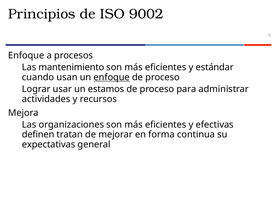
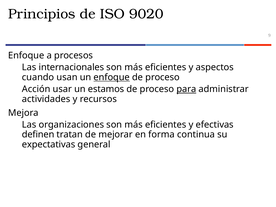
9002: 9002 -> 9020 (146, 14)
mantenimiento: mantenimiento -> internacionales (71, 67)
estándar: estándar -> aspectos (215, 67)
Lograr: Lograr -> Acción (36, 89)
para underline: none -> present (186, 89)
